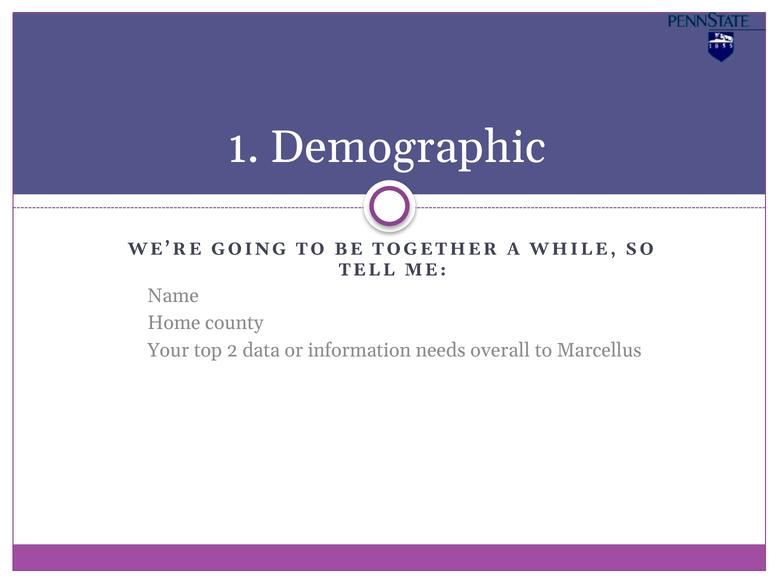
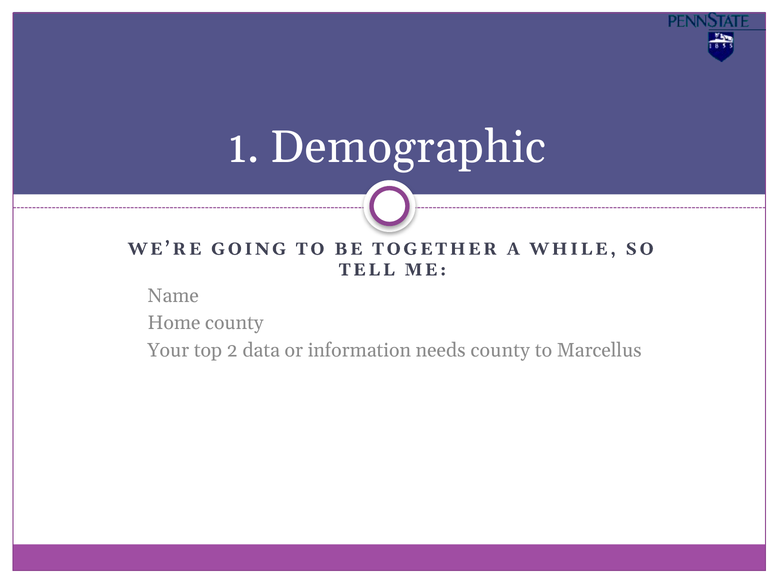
needs overall: overall -> county (500, 350)
